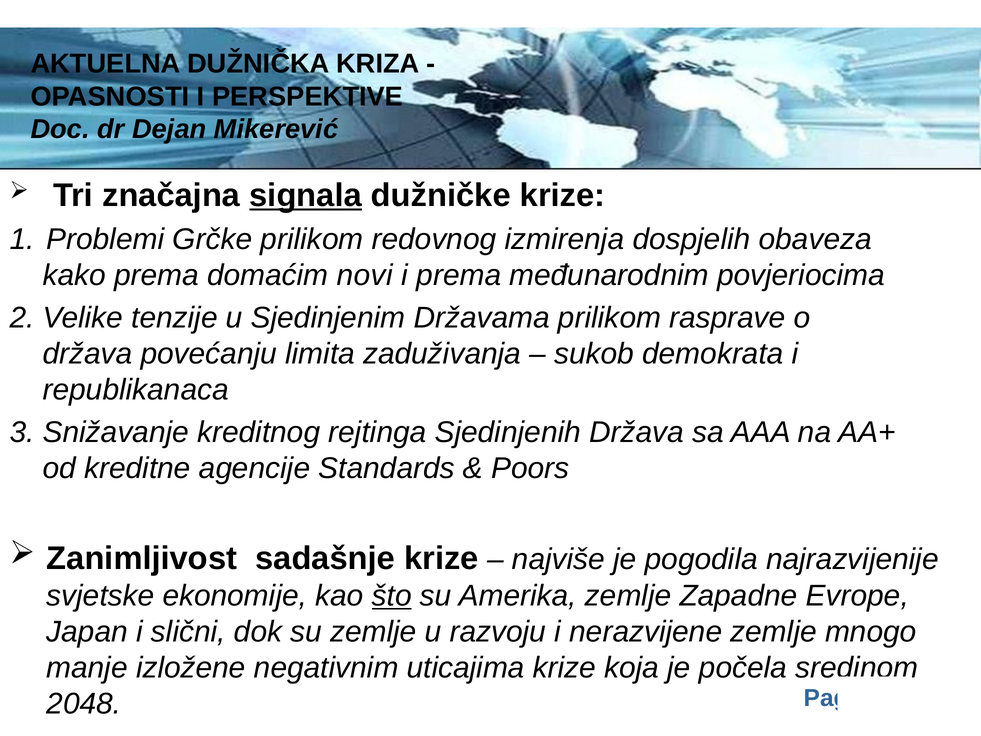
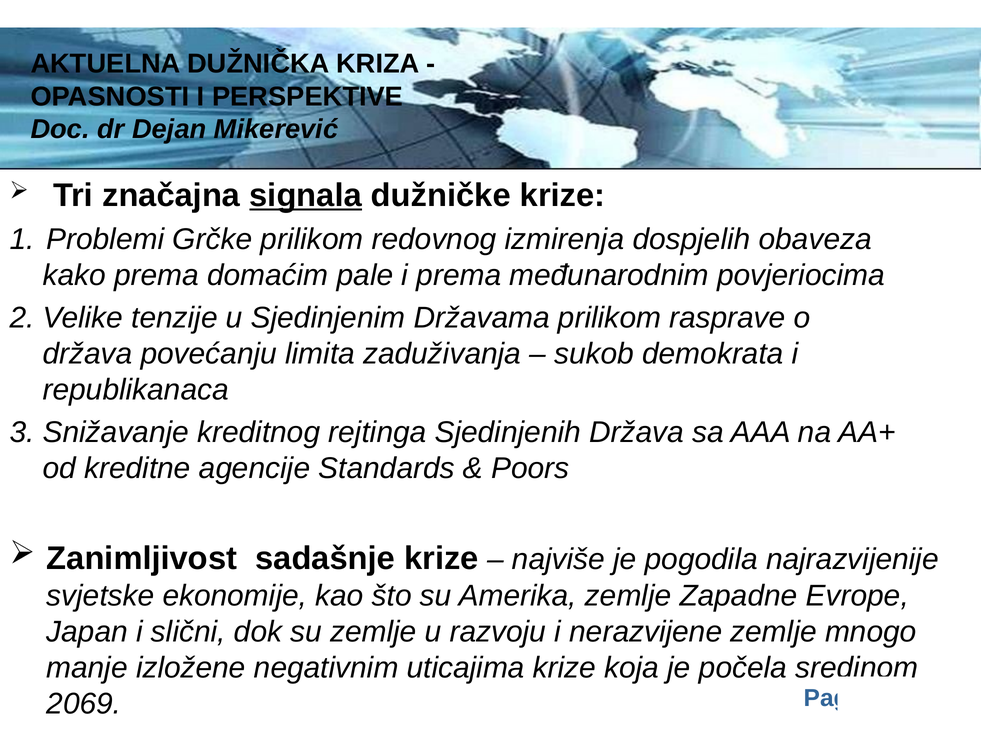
novi: novi -> pale (365, 275)
što underline: present -> none (392, 596)
2048: 2048 -> 2069 (84, 703)
